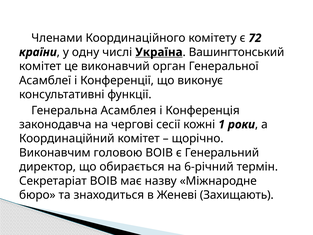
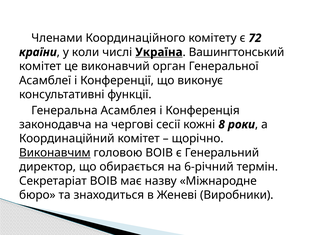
одну: одну -> коли (86, 52)
1: 1 -> 8 (222, 124)
Виконавчим underline: none -> present (55, 153)
Захищають: Захищають -> Виробники (237, 195)
